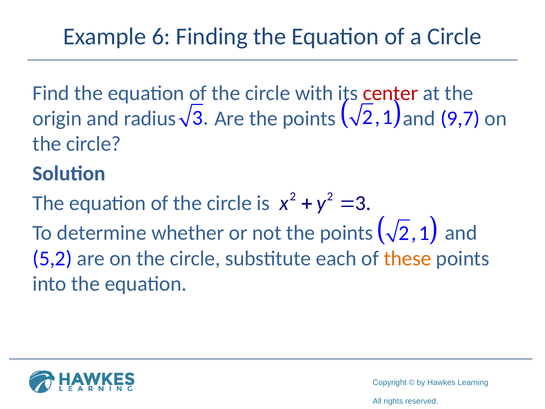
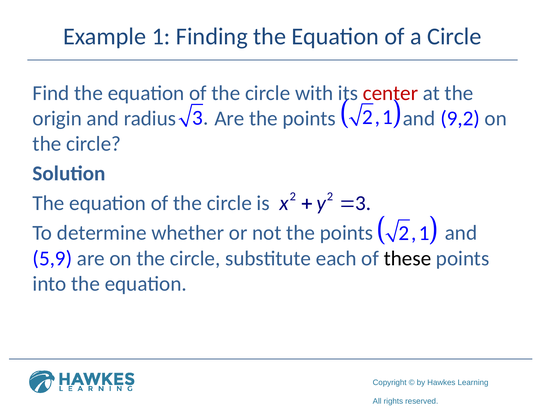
6: 6 -> 1 (161, 37)
9,7: 9,7 -> 9,2 (460, 119)
5,2: 5,2 -> 5,9 (52, 258)
these colour: orange -> black (407, 258)
